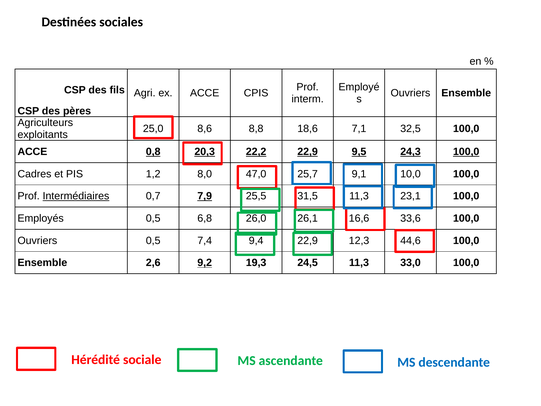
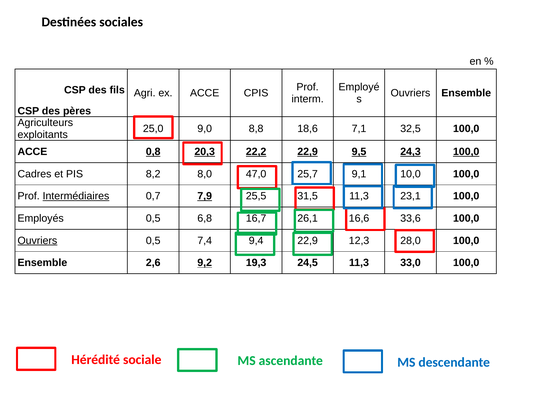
8,6: 8,6 -> 9,0 (205, 129)
1,2: 1,2 -> 8,2 (153, 174)
26,0: 26,0 -> 16,7 (256, 218)
Ouvriers underline: none -> present (37, 240)
44,6: 44,6 -> 28,0 (411, 240)
